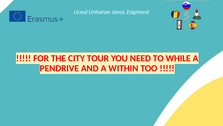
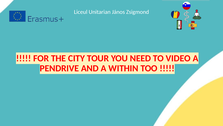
WHILE: WHILE -> VIDEO (178, 58)
